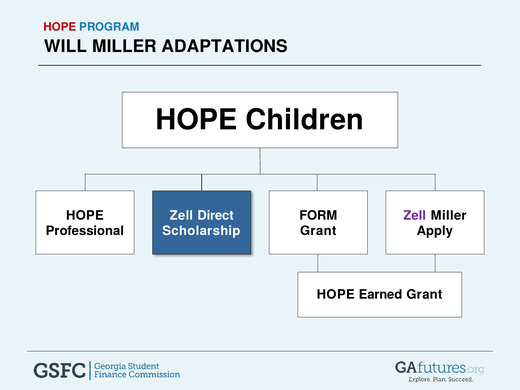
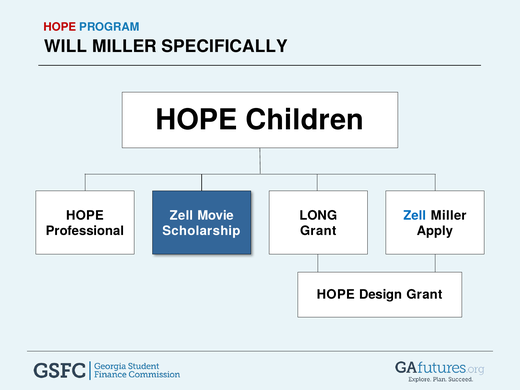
ADAPTATIONS: ADAPTATIONS -> SPECIFICALLY (225, 47)
Direct: Direct -> Movie (216, 215)
FORM: FORM -> LONG (318, 215)
Zell colour: purple -> blue (415, 215)
Earned: Earned -> Design (381, 295)
